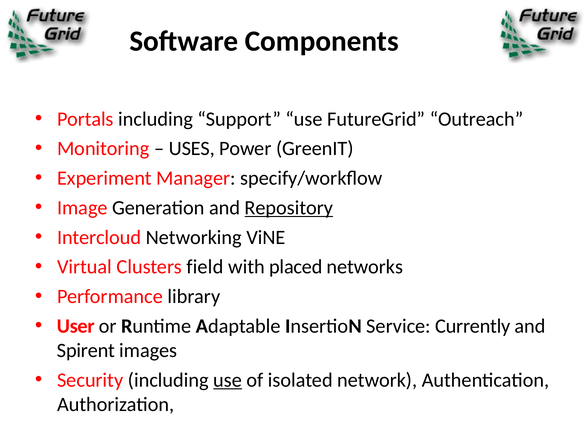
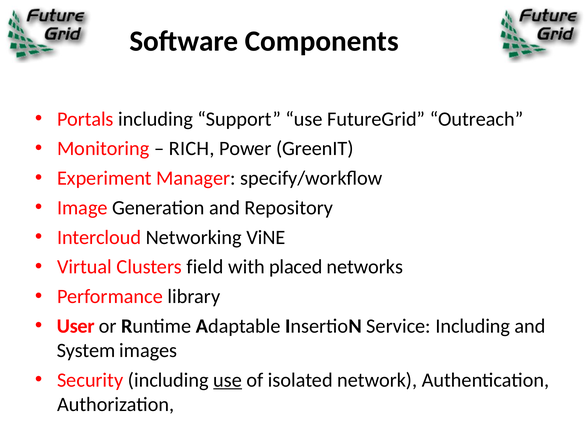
USES: USES -> RICH (192, 148)
Repository underline: present -> none (289, 208)
Service Currently: Currently -> Including (473, 326)
Spirent: Spirent -> System (86, 350)
